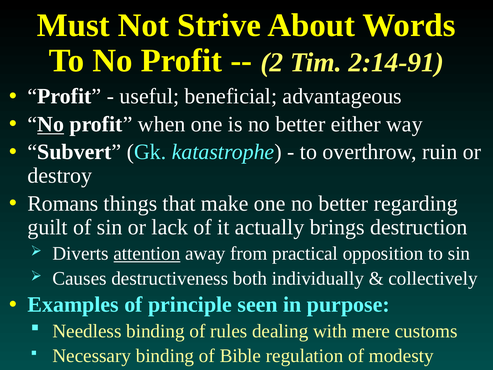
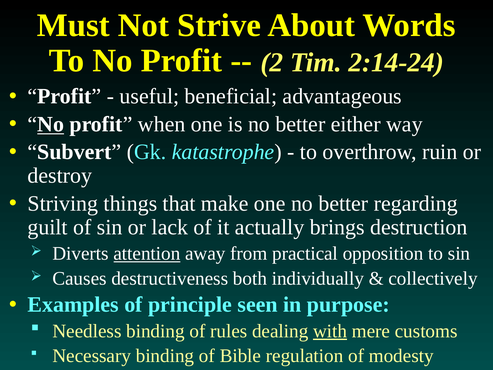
2:14-91: 2:14-91 -> 2:14-24 (396, 62)
Romans: Romans -> Striving (63, 203)
with underline: none -> present (330, 331)
